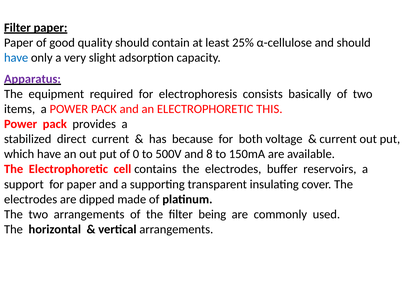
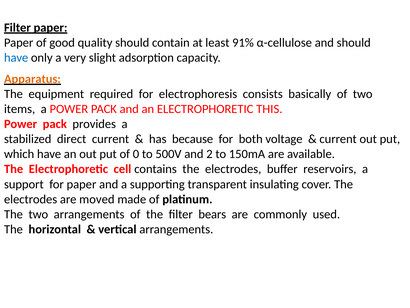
25%: 25% -> 91% (243, 43)
Apparatus colour: purple -> orange (32, 79)
8: 8 -> 2 (209, 154)
dipped: dipped -> moved (97, 199)
being: being -> bears (212, 214)
